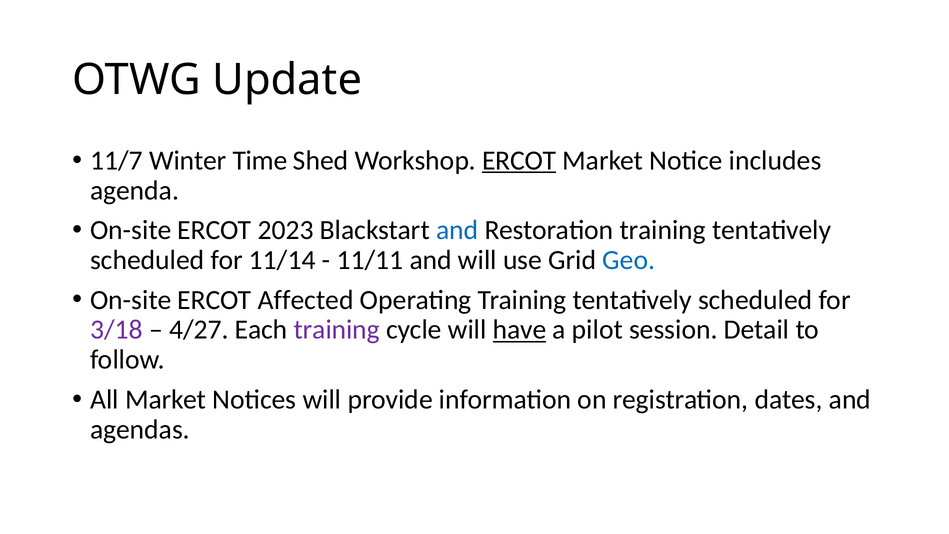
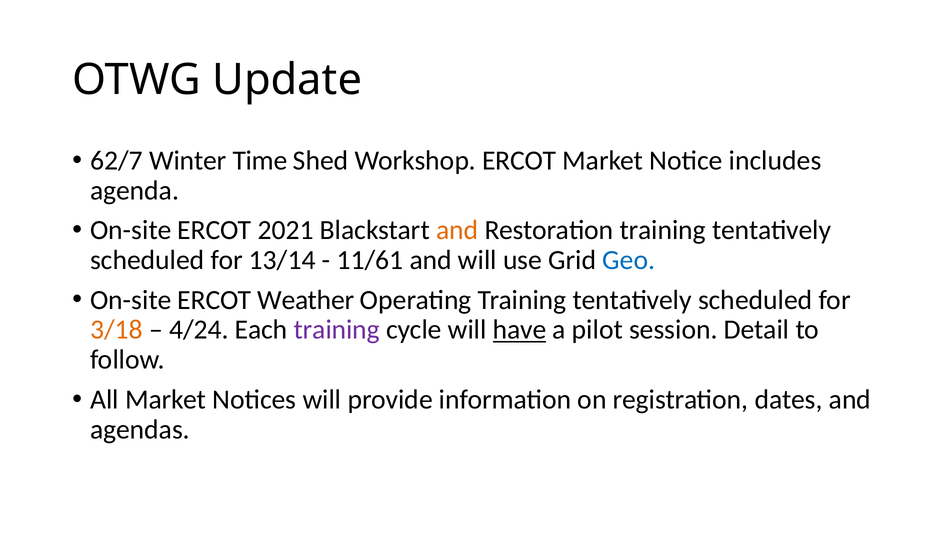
11/7: 11/7 -> 62/7 (116, 160)
ERCOT underline: present -> none (519, 160)
2023: 2023 -> 2021 (286, 230)
and colour: blue -> orange (457, 230)
11/14: 11/14 -> 13/14 (282, 260)
11/11: 11/11 -> 11/61 (370, 260)
Affected: Affected -> Weather (306, 300)
3/18 colour: purple -> orange (116, 330)
4/27: 4/27 -> 4/24 (199, 330)
